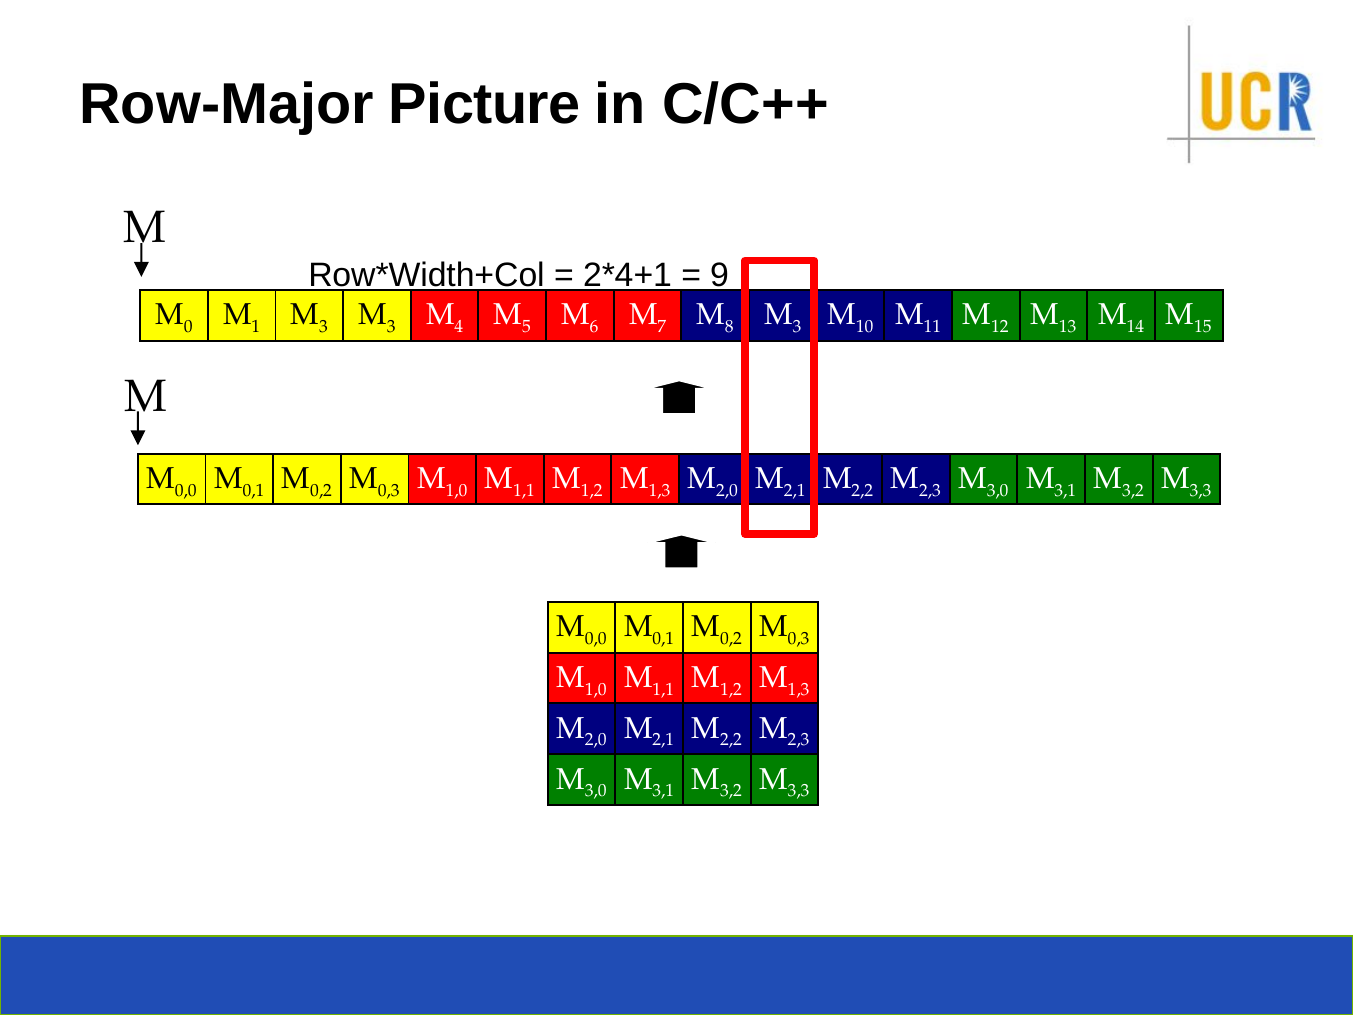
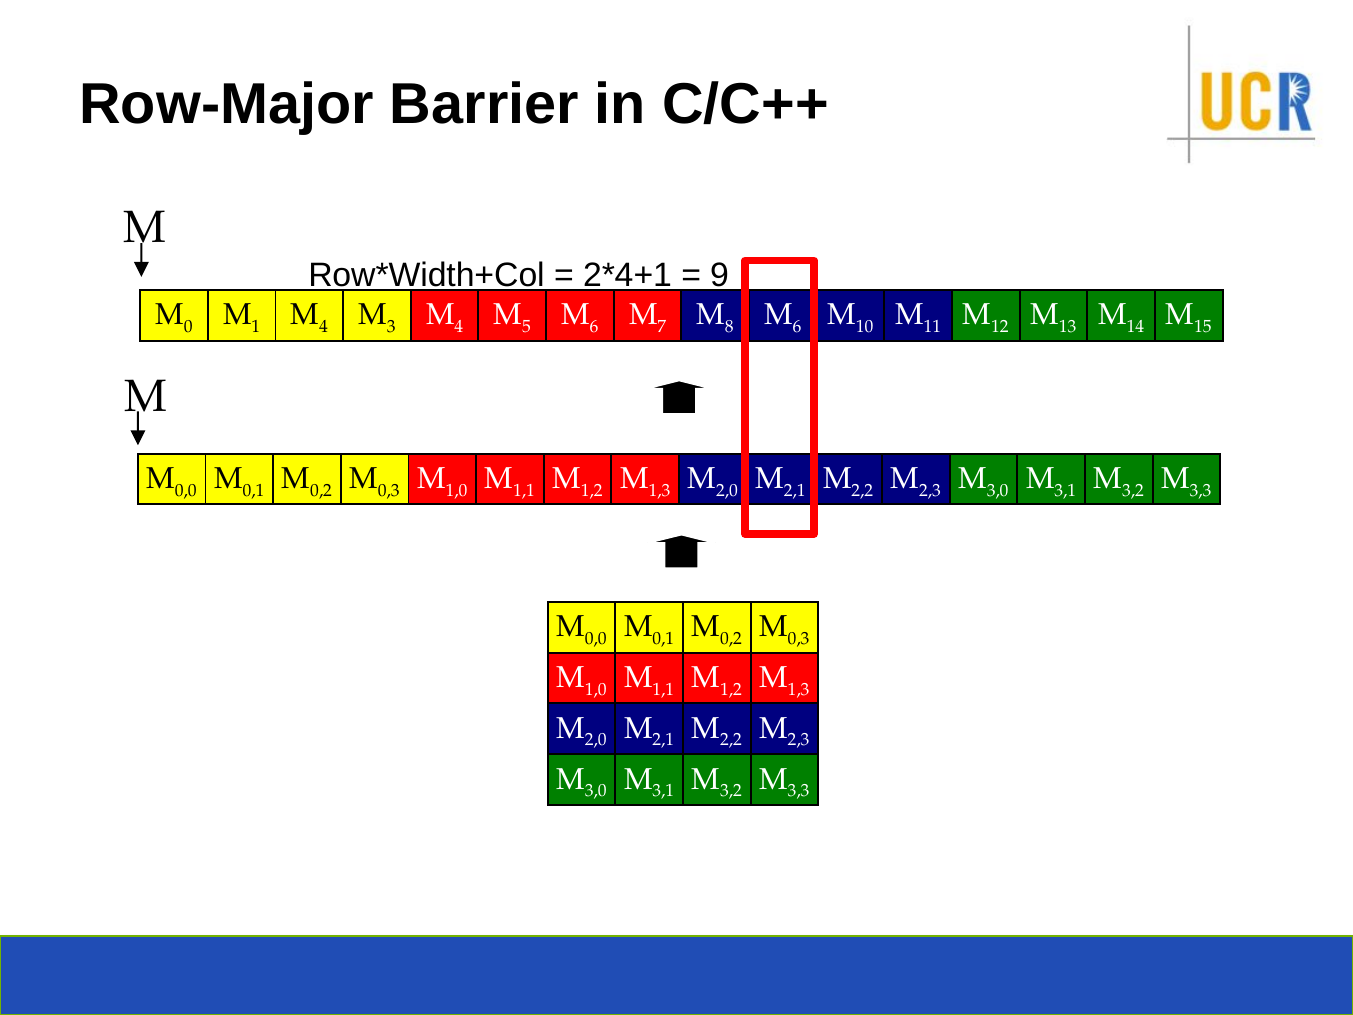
Picture: Picture -> Barrier (484, 105)
3: 3 -> 4 (323, 327)
3: 3 -> 6 (797, 327)
